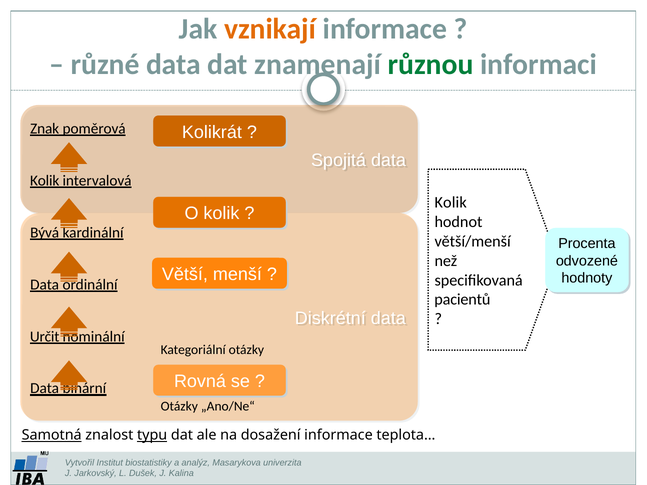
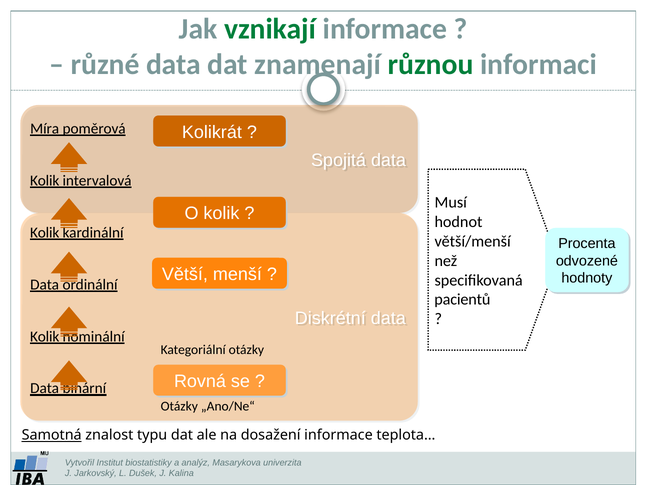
vznikají colour: orange -> green (270, 29)
Znak: Znak -> Míra (45, 129)
Kolik: Kolik -> Musí (451, 203)
Bývá: Bývá -> Kolik (45, 233)
Určit: Určit -> Kolik (45, 337)
typu underline: present -> none (152, 435)
